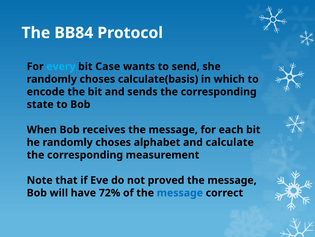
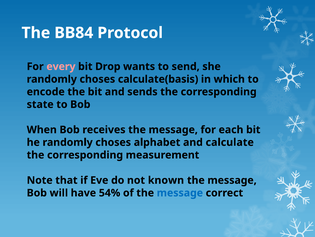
every colour: light blue -> pink (61, 66)
Case: Case -> Drop (108, 66)
proved: proved -> known (166, 180)
72%: 72% -> 54% (110, 192)
